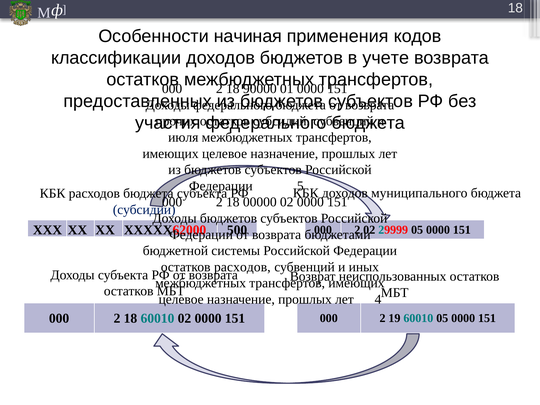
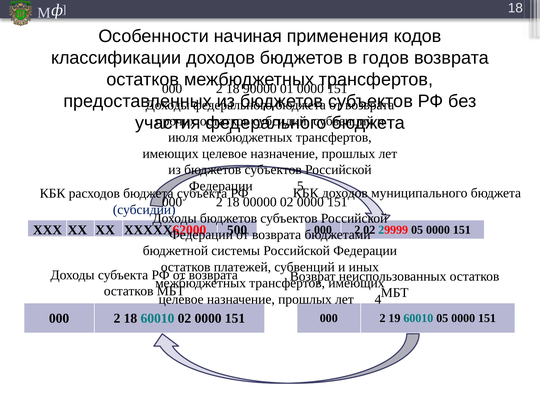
учете: учете -> годов (386, 58)
расходов: расходов -> платежей (242, 267)
